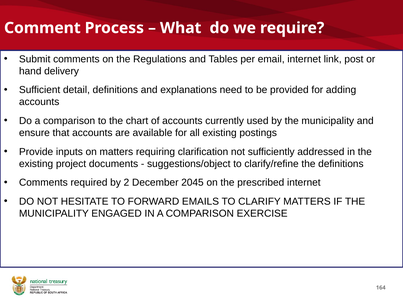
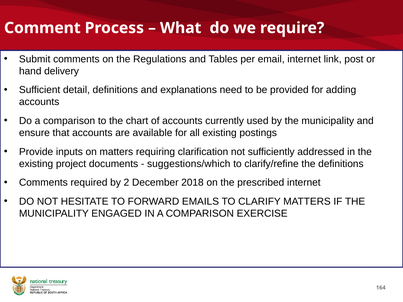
suggestions/object: suggestions/object -> suggestions/which (189, 164)
2045: 2045 -> 2018 (192, 183)
